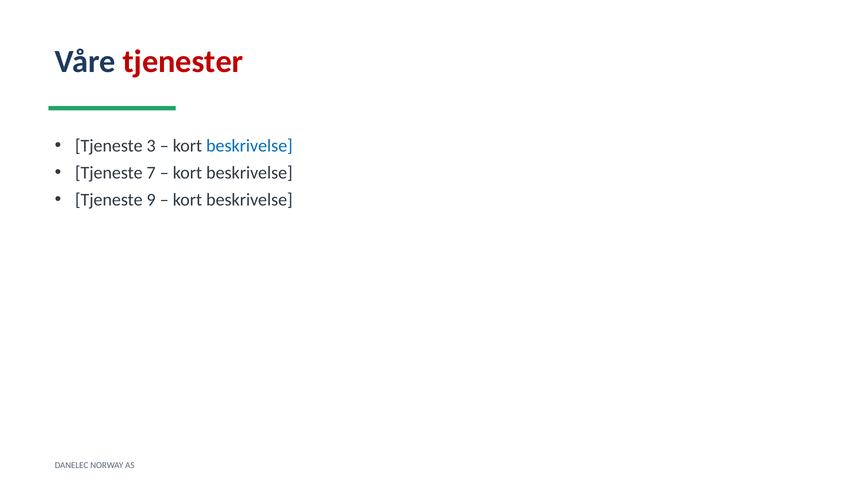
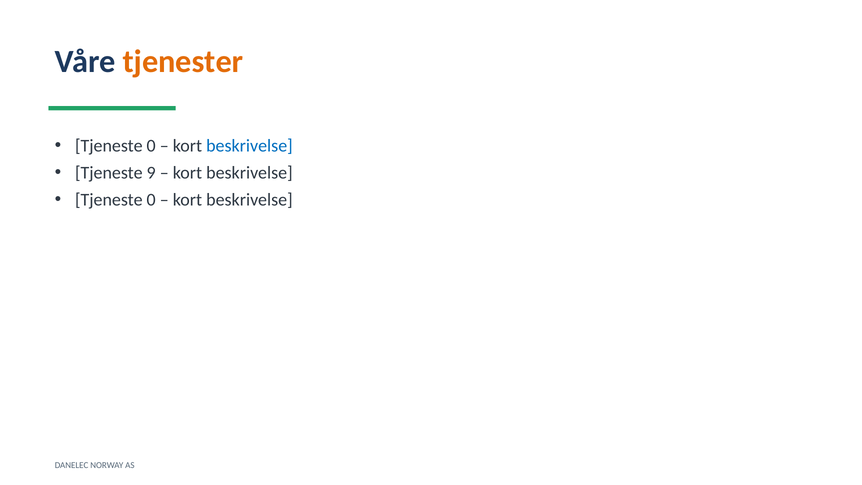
tjenester colour: red -> orange (183, 62)
3: 3 -> 0 (151, 146)
7: 7 -> 9 (151, 173)
9: 9 -> 0 (151, 200)
